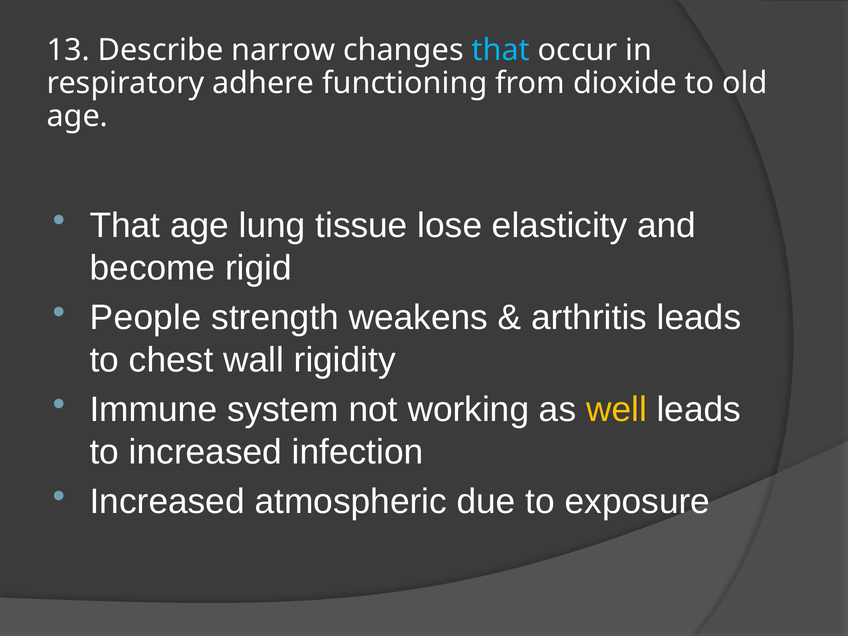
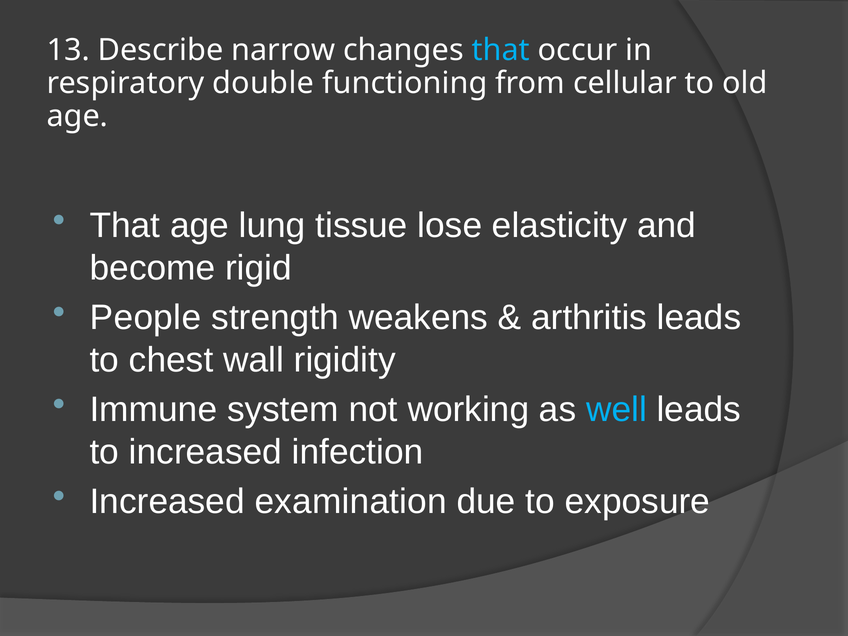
adhere: adhere -> double (263, 83)
dioxide: dioxide -> cellular (625, 83)
well colour: yellow -> light blue (617, 409)
atmospheric: atmospheric -> examination (351, 501)
